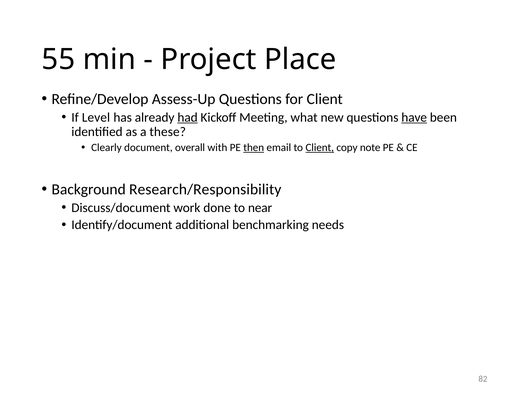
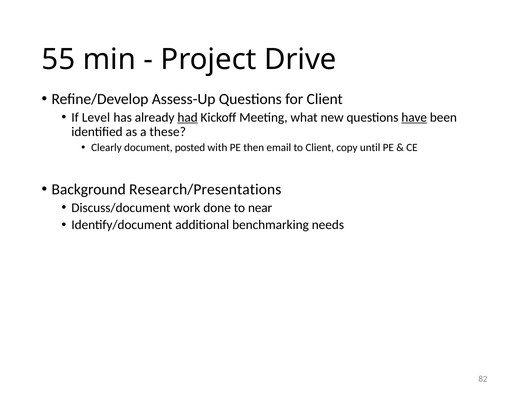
Place: Place -> Drive (300, 59)
overall: overall -> posted (190, 147)
then underline: present -> none (254, 147)
Client underline: present -> none (320, 147)
note: note -> until (370, 147)
Research/Responsibility: Research/Responsibility -> Research/Presentations (205, 189)
